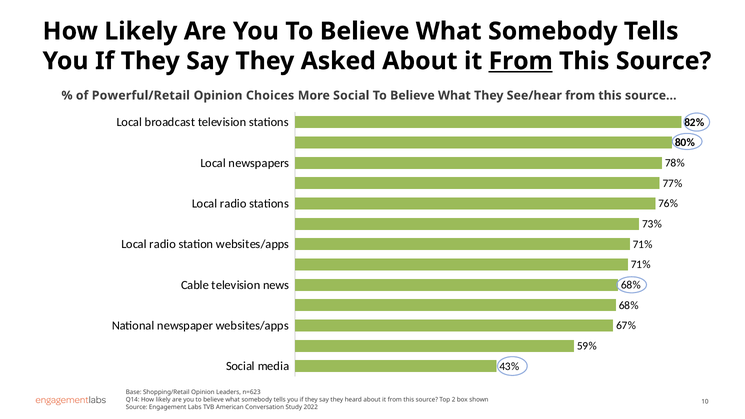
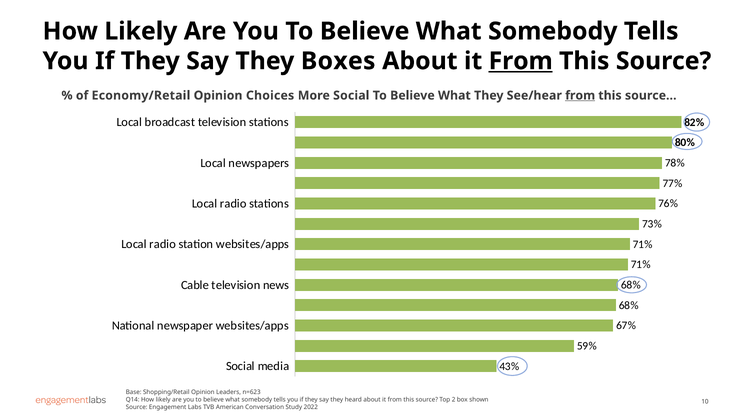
Asked: Asked -> Boxes (338, 61)
Powerful/Retail: Powerful/Retail -> Economy/Retail (141, 95)
from underline: none -> present (580, 95)
